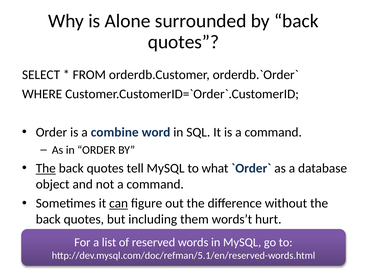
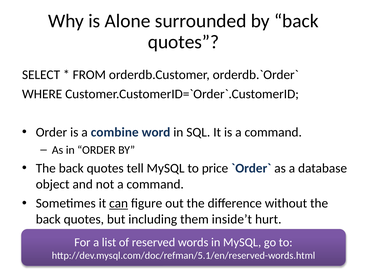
The underline: present -> none (46, 168)
what: what -> price (215, 168)
words’t: words’t -> inside’t (232, 219)
